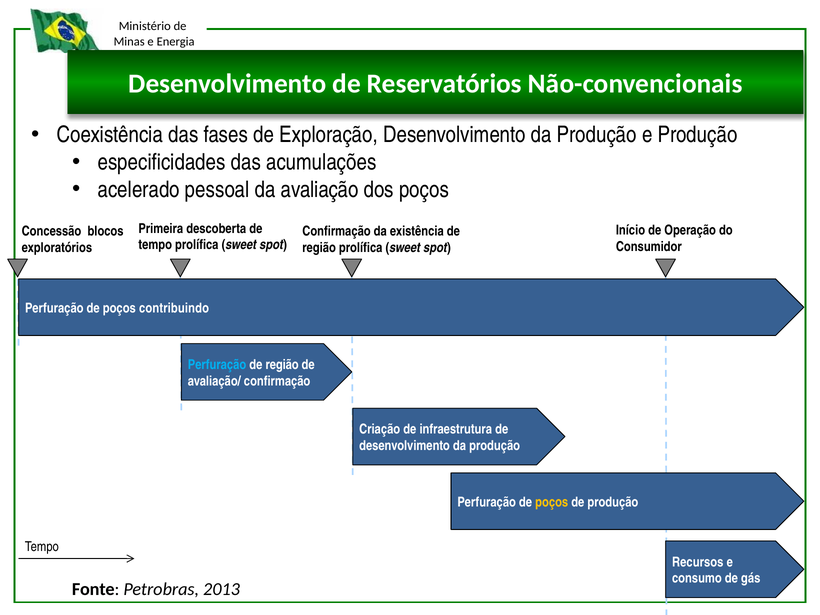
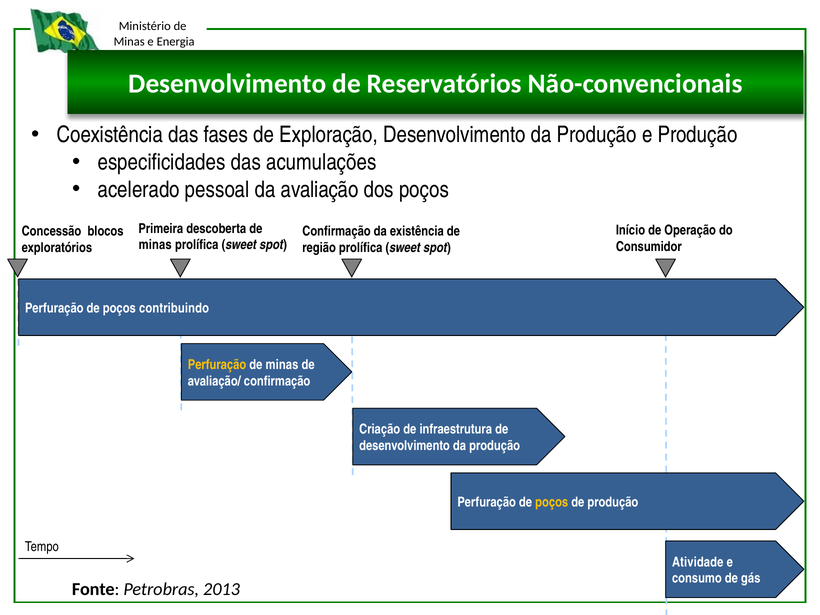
tempo: tempo -> minas (155, 245)
Perfuração colour: light blue -> yellow (217, 365)
região: região -> minas (282, 365)
Recursos: Recursos -> Atividade (698, 562)
